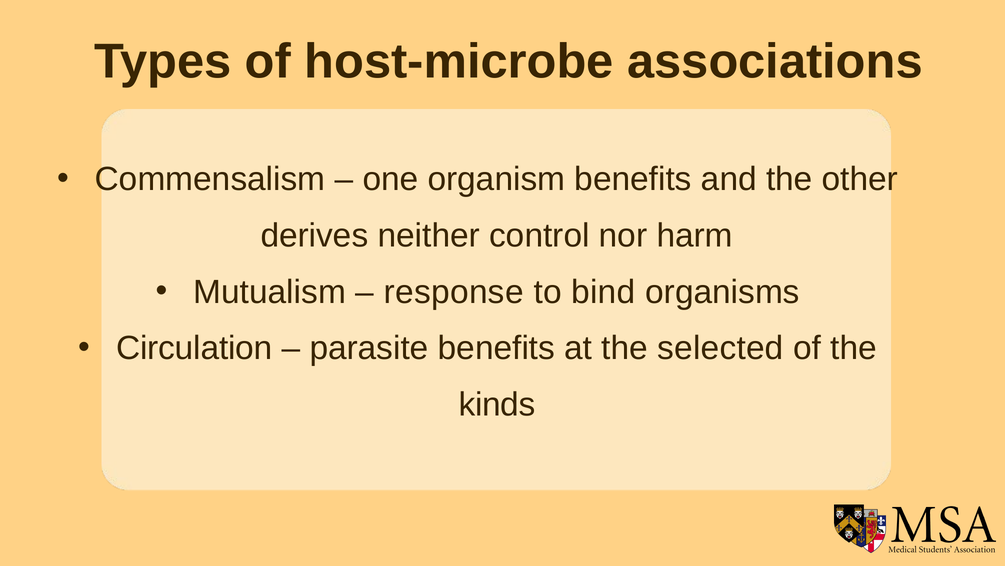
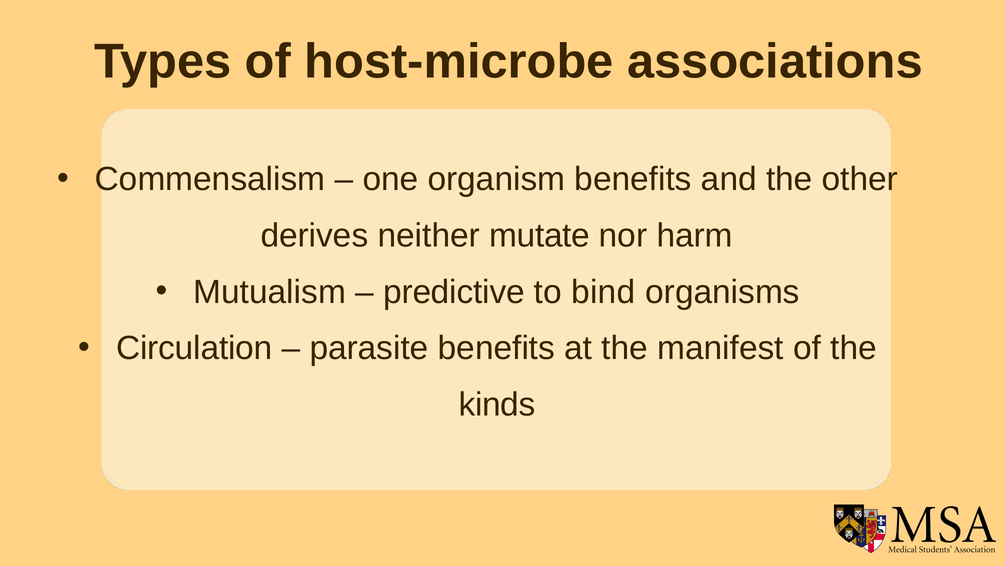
control: control -> mutate (540, 235)
response: response -> predictive (454, 292)
selected: selected -> manifest (720, 348)
